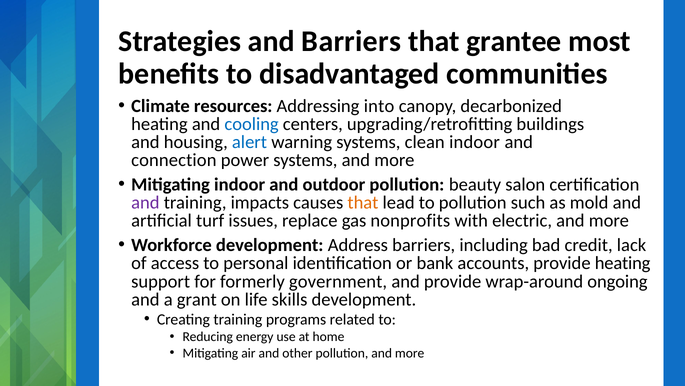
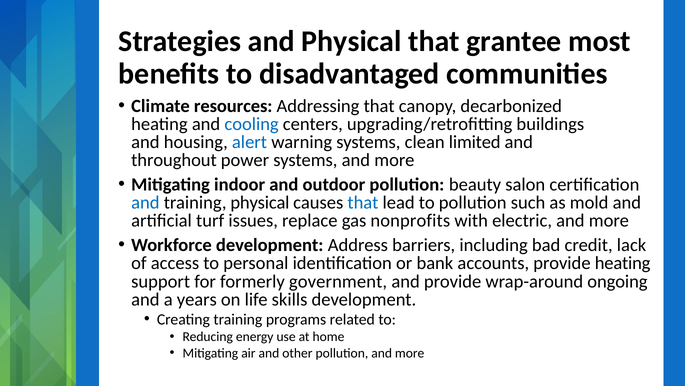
and Barriers: Barriers -> Physical (351, 41)
Addressing into: into -> that (379, 106)
clean indoor: indoor -> limited (475, 142)
connection: connection -> throughout (174, 160)
and colour: purple -> blue (145, 202)
training impacts: impacts -> physical (260, 202)
that colour: orange -> blue (363, 202)
grant: grant -> years (197, 299)
